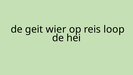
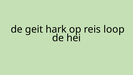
wier: wier -> hark (56, 29)
